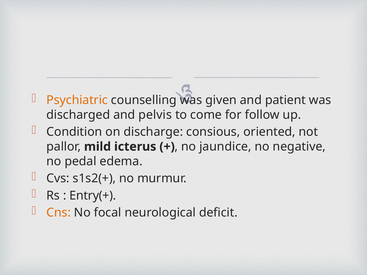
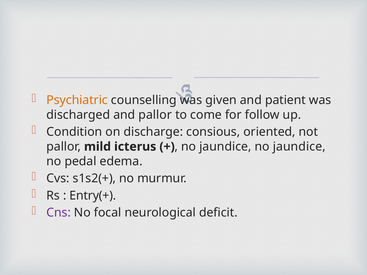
and pelvis: pelvis -> pallor (155, 115)
negative: negative -> jaundice (299, 147)
Cns colour: orange -> purple (59, 213)
